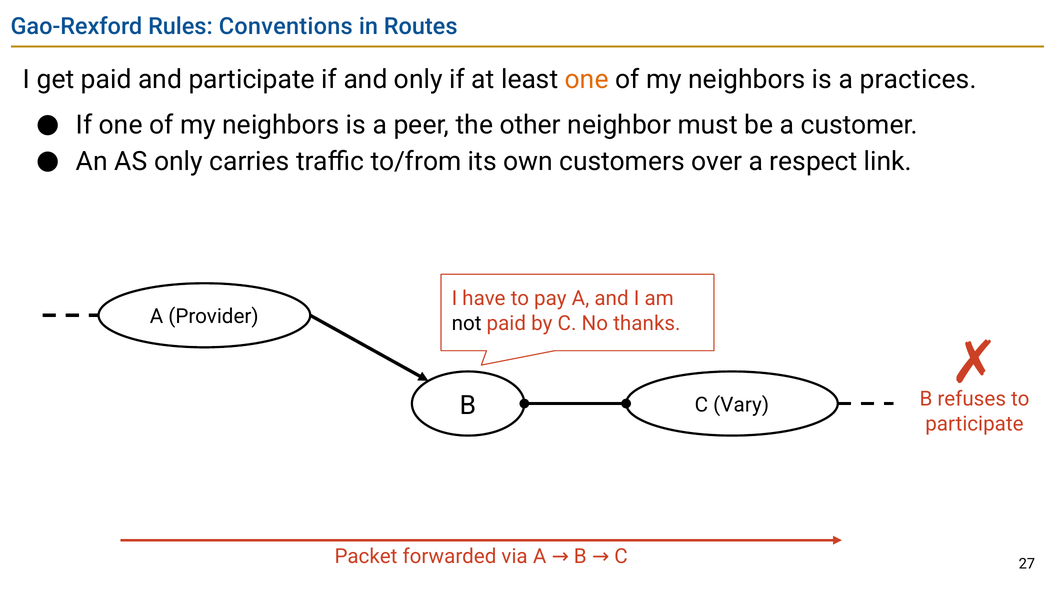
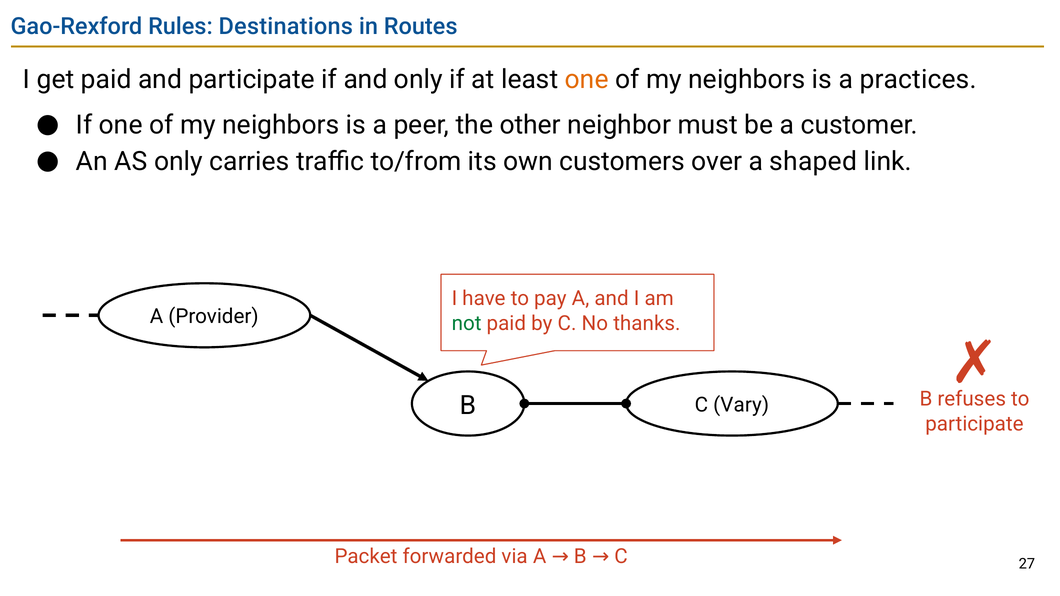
Conventions: Conventions -> Destinations (286, 26)
respect: respect -> shaped (813, 162)
not colour: black -> green (467, 324)
